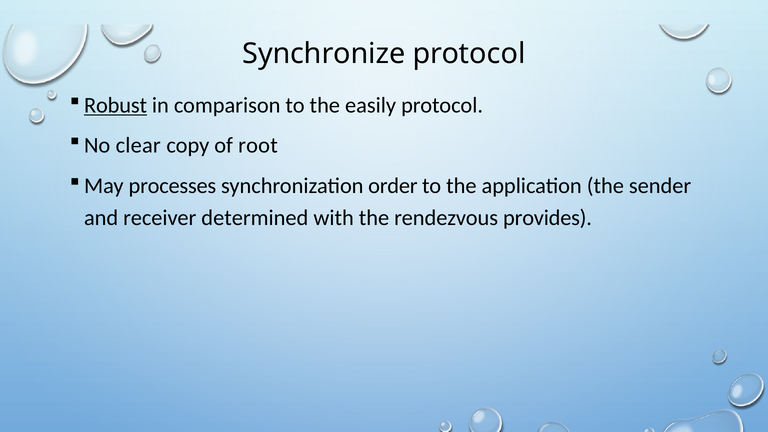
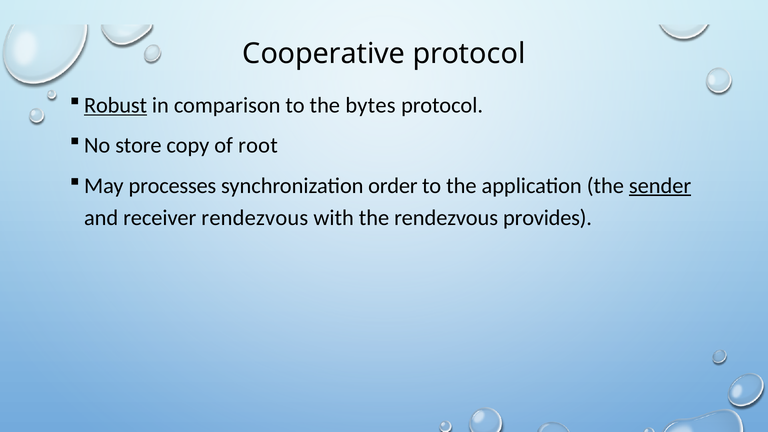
Synchronize: Synchronize -> Cooperative (324, 54)
easily: easily -> bytes (370, 105)
clear: clear -> store (138, 146)
sender underline: none -> present (660, 186)
receiver determined: determined -> rendezvous (255, 218)
